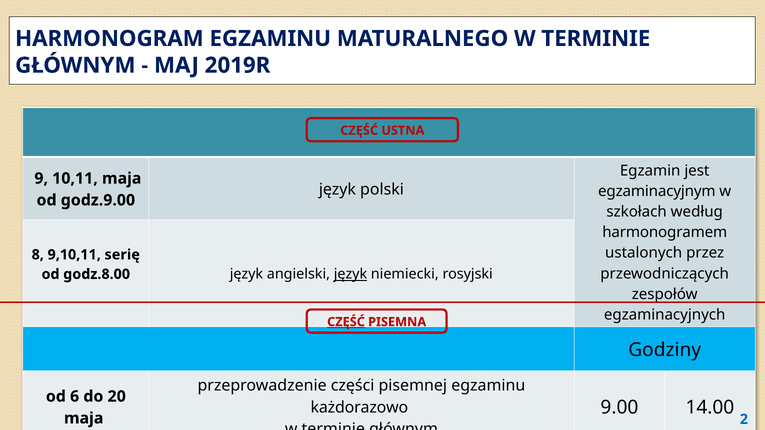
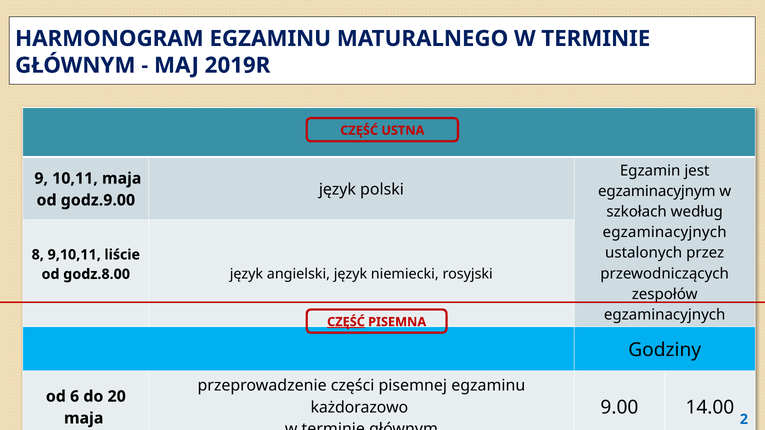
harmonogramem: harmonogramem -> egzaminacyjnych (665, 233)
serię: serię -> liście (122, 255)
język underline: present -> none (350, 274)
